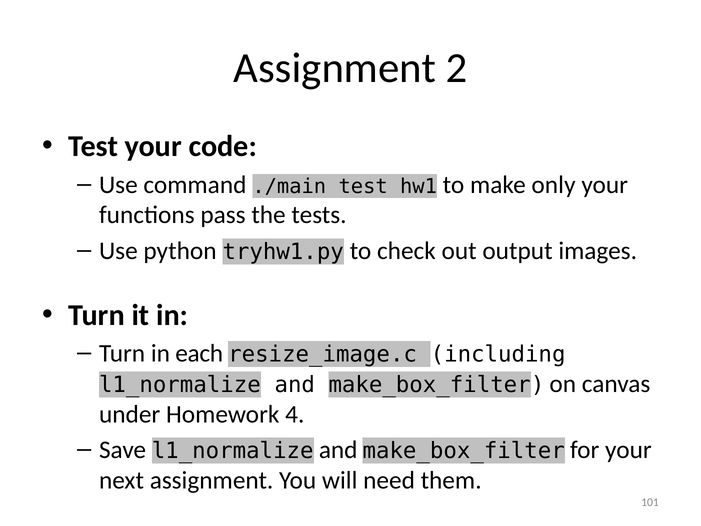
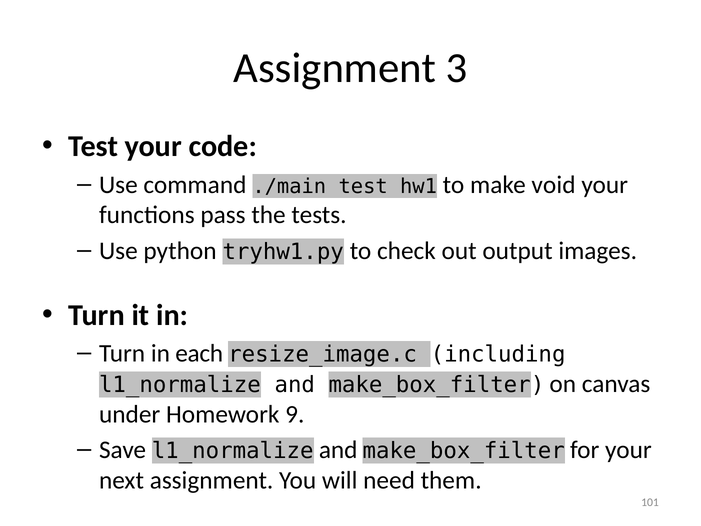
2: 2 -> 3 (456, 68)
only: only -> void (554, 185)
4: 4 -> 9 (295, 414)
